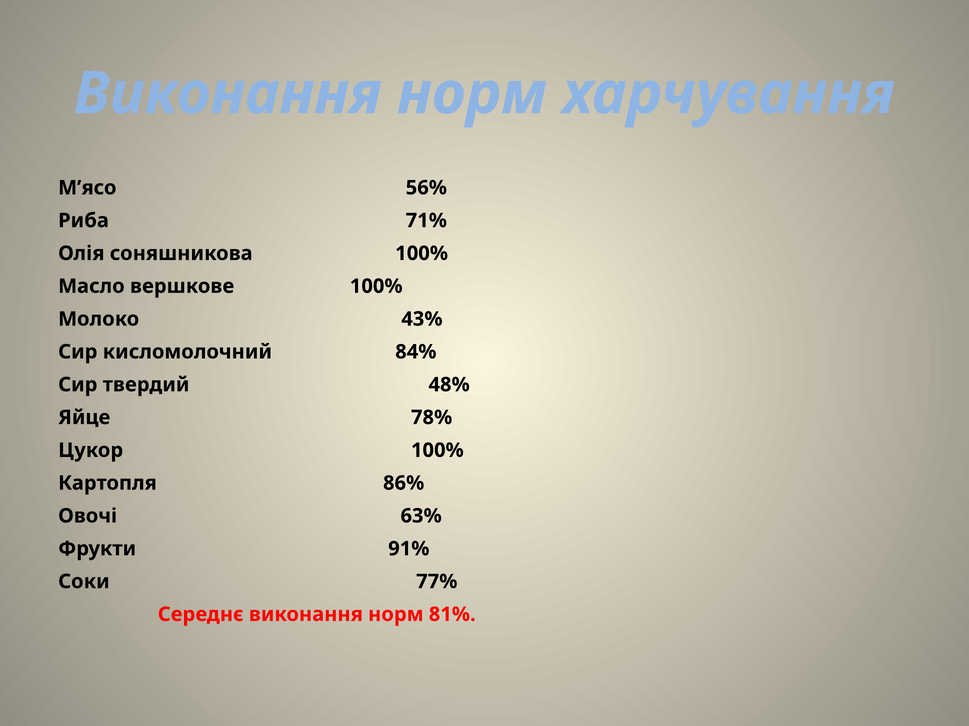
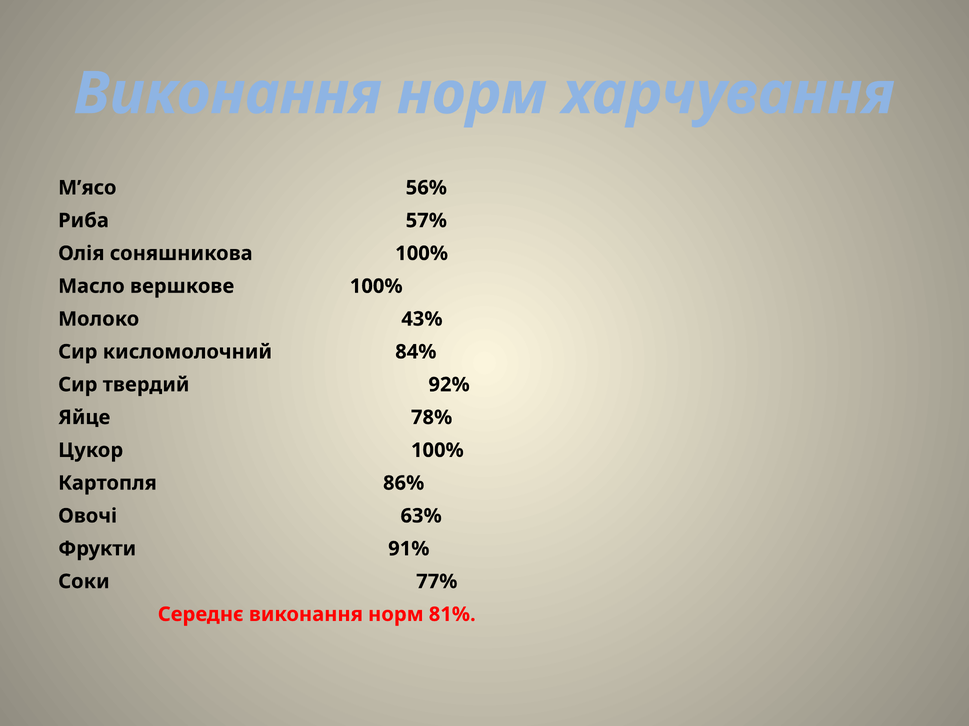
71%: 71% -> 57% (426, 221)
48%: 48% -> 92% (449, 385)
